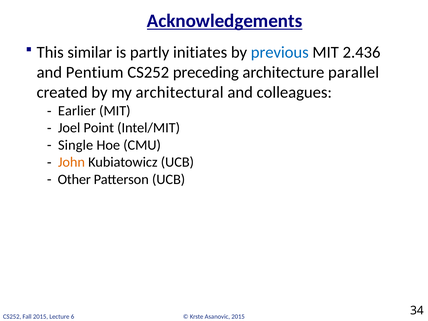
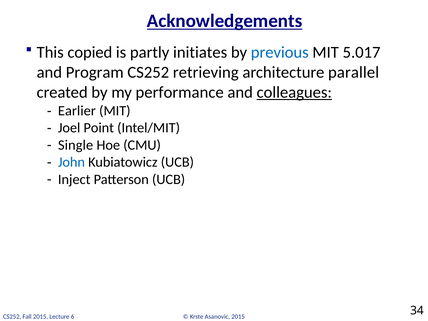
similar: similar -> copied (90, 52)
2.436: 2.436 -> 5.017 (362, 52)
Pentium: Pentium -> Program (95, 72)
preceding: preceding -> retrieving (206, 72)
architectural: architectural -> performance (180, 92)
colleagues underline: none -> present (294, 92)
John colour: orange -> blue (71, 162)
Other: Other -> Inject (74, 179)
